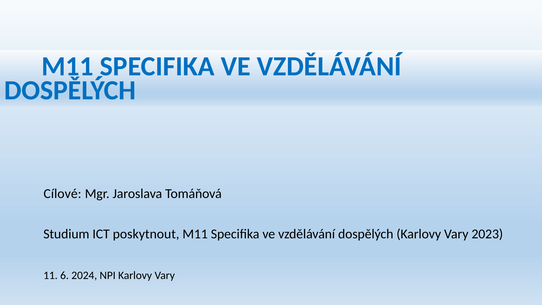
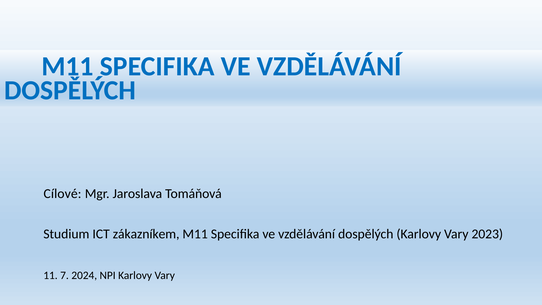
poskytnout: poskytnout -> zákazníkem (146, 234)
6: 6 -> 7 (65, 275)
